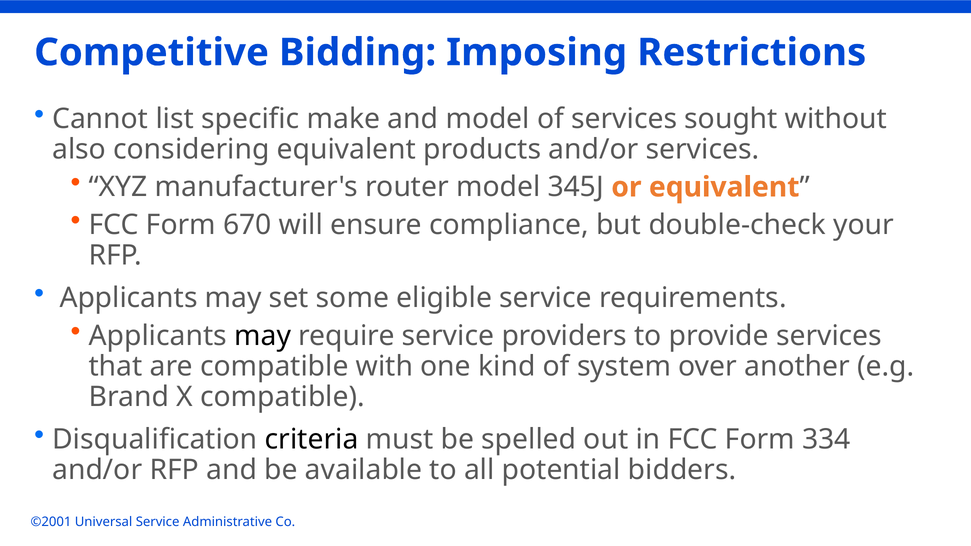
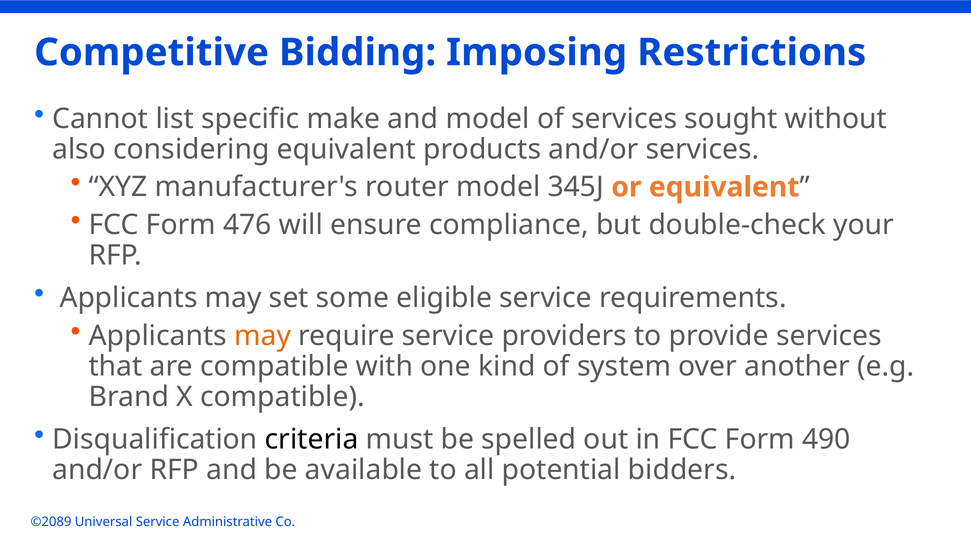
670: 670 -> 476 (247, 225)
may colour: black -> orange (263, 336)
334: 334 -> 490 (826, 439)
©2001: ©2001 -> ©2089 (51, 522)
